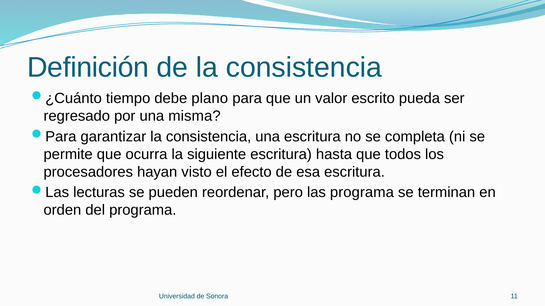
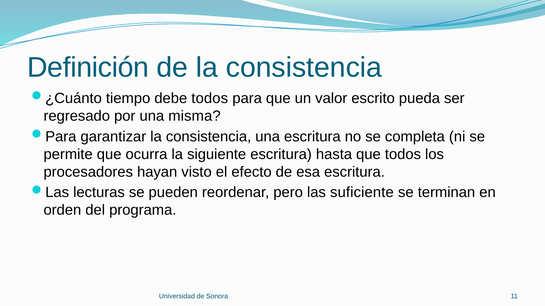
debe plano: plano -> todos (210, 98)
las programa: programa -> suficiente (362, 193)
